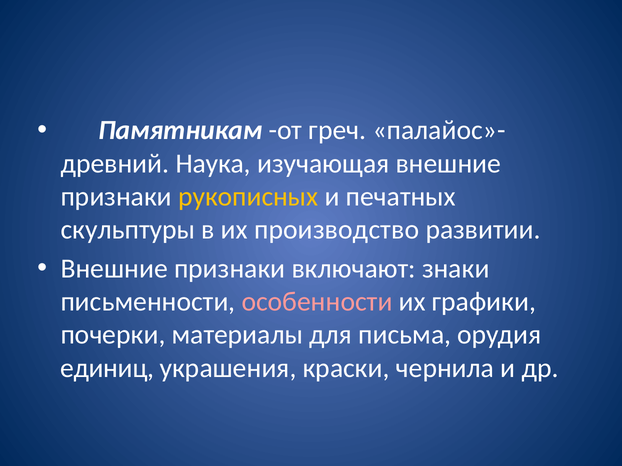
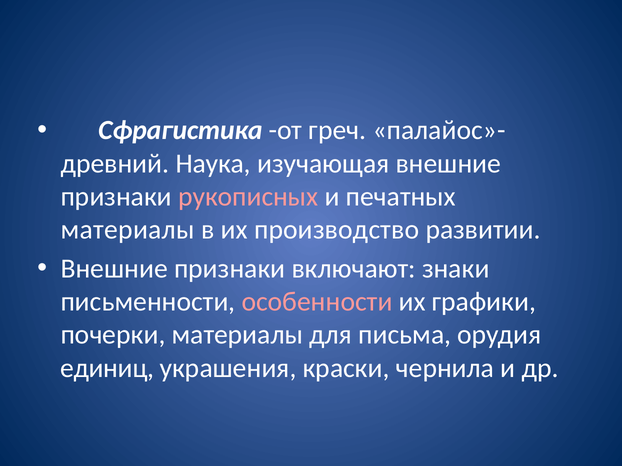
Памятникам: Памятникам -> Сфрагистика (180, 130)
рукописных colour: yellow -> pink (248, 197)
скульптуры: скульптуры -> материалы (128, 230)
